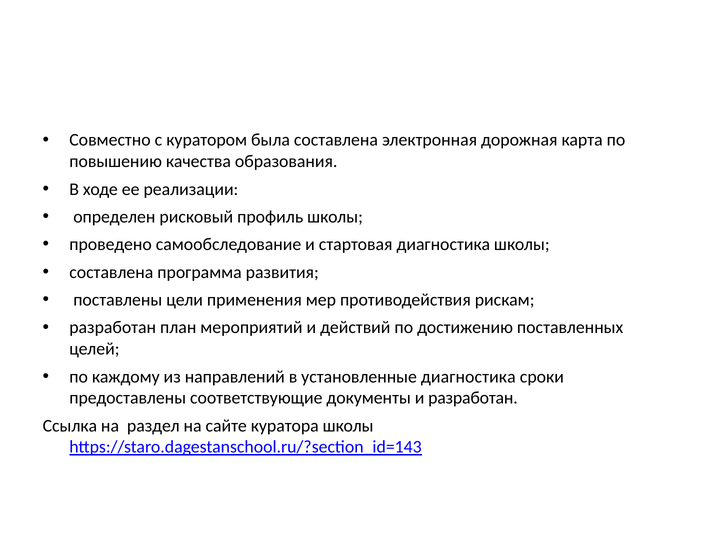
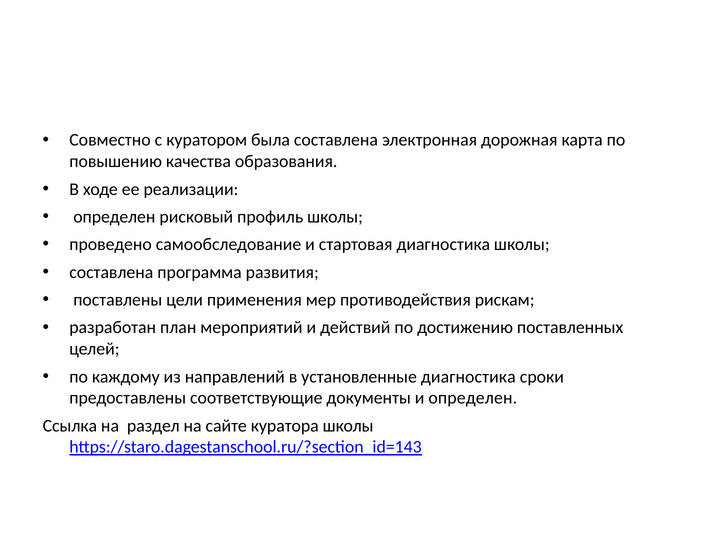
и разработан: разработан -> определен (473, 397)
